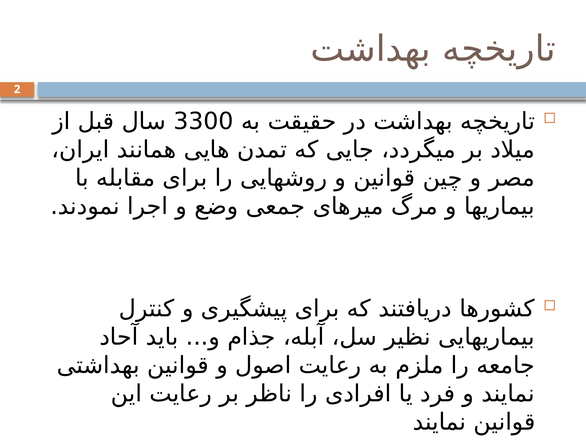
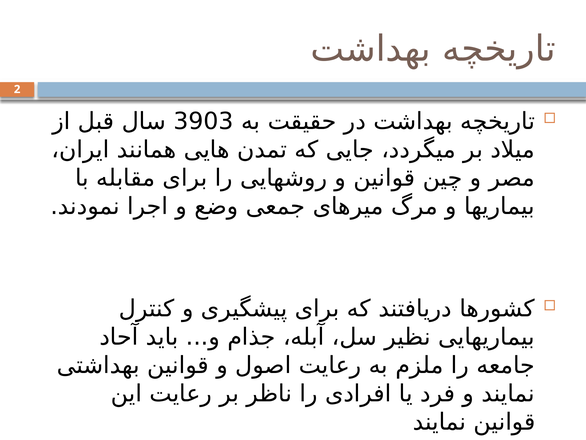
3300: 3300 -> 3903 (203, 121)
